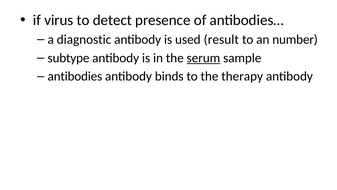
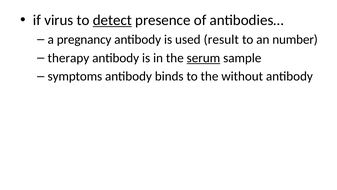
detect underline: none -> present (112, 20)
diagnostic: diagnostic -> pregnancy (84, 39)
subtype: subtype -> therapy (68, 58)
antibodies: antibodies -> symptoms (75, 76)
therapy: therapy -> without (242, 76)
